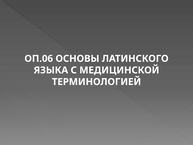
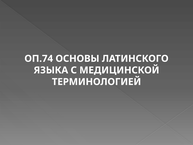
ОП.06: ОП.06 -> ОП.74 (39, 59)
